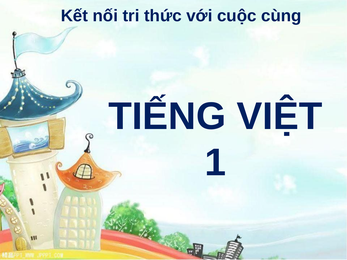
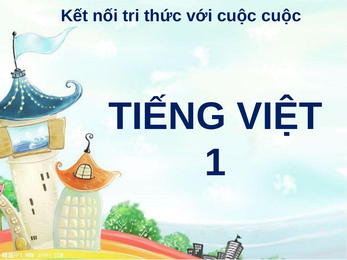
cuộc cùng: cùng -> cuộc (281, 16)
